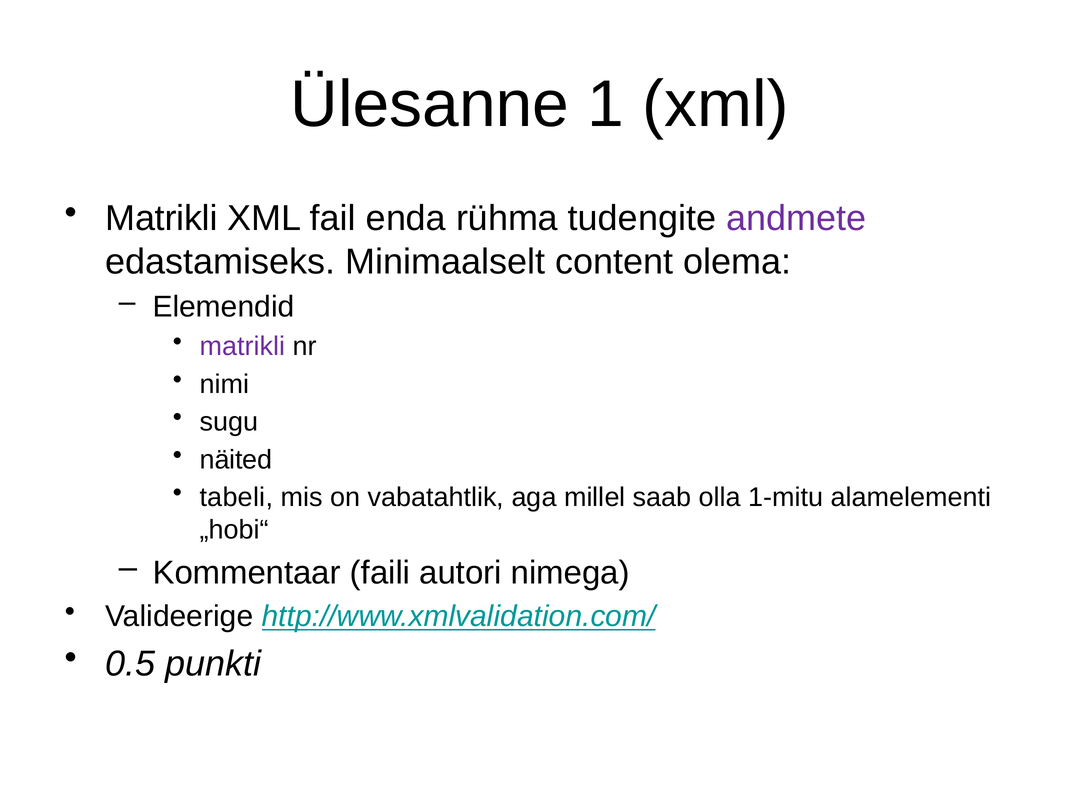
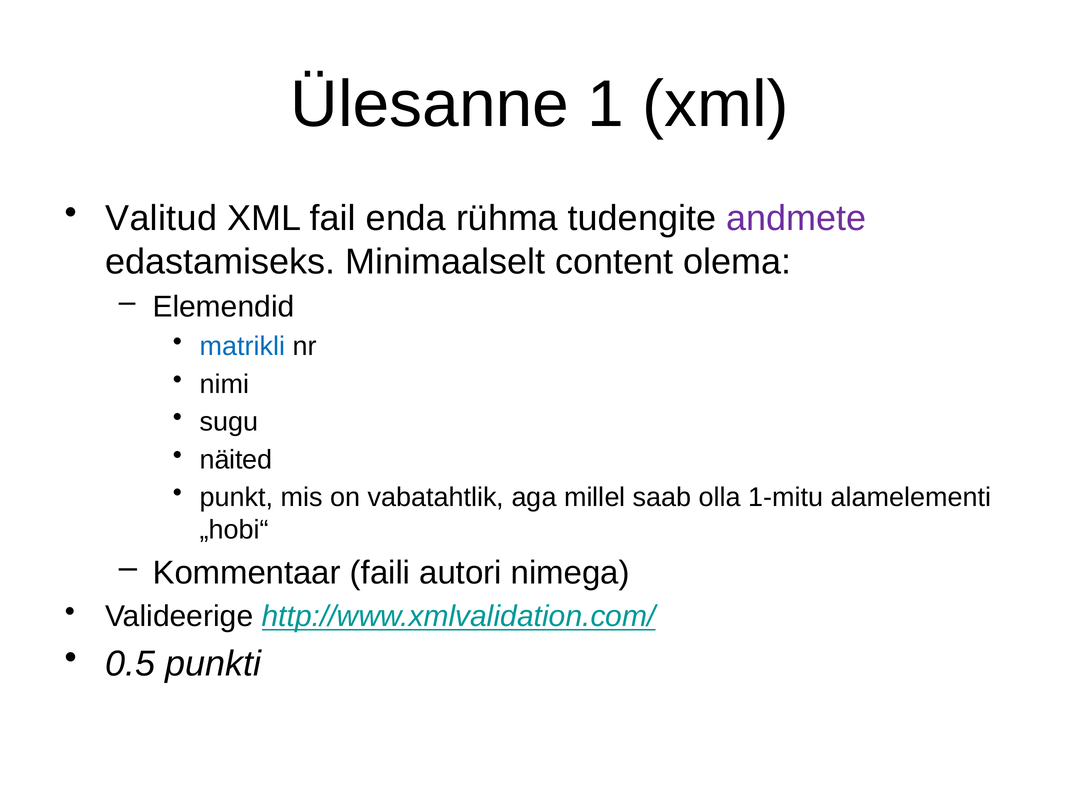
Matrikli: Matrikli -> Valitud (161, 219)
matrikli colour: purple -> blue (242, 346)
tabeli: tabeli -> punkt (237, 497)
